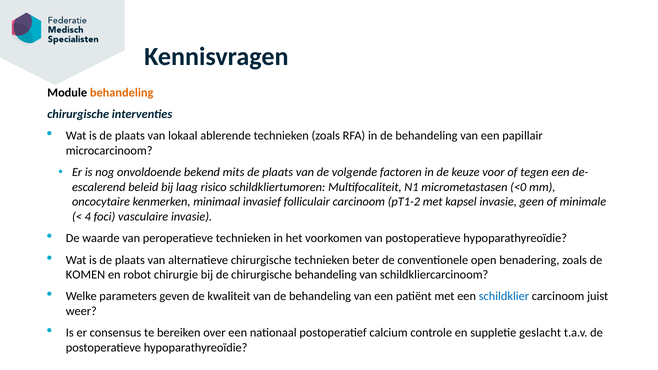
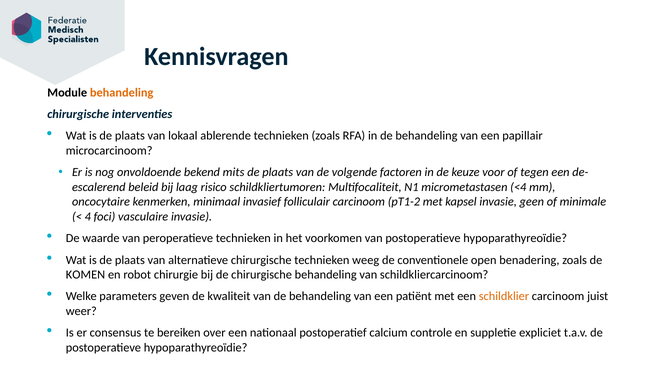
<0: <0 -> <4 (518, 187)
beter: beter -> weeg (366, 260)
schildklier colour: blue -> orange (504, 296)
geslacht: geslacht -> expliciet (540, 333)
